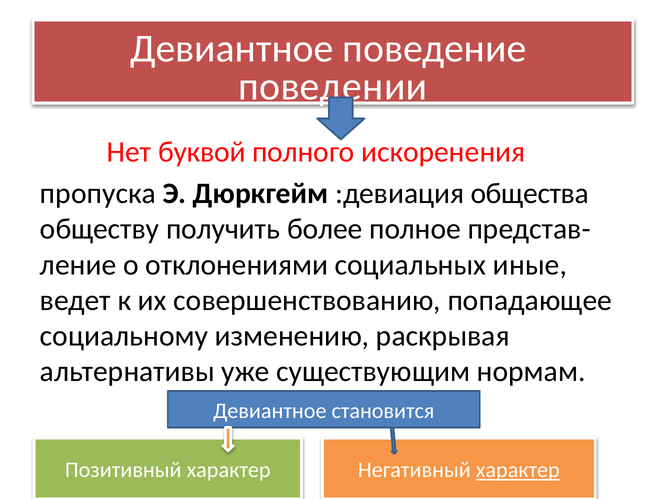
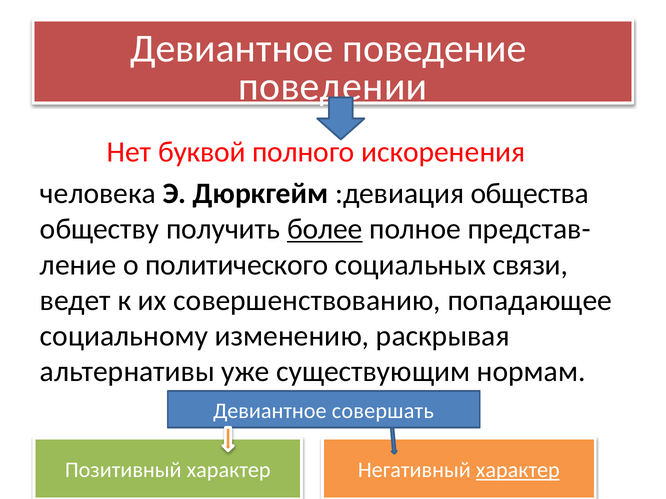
пропуска: пропуска -> человека (98, 194)
более underline: none -> present (325, 229)
отклонениями: отклонениями -> политического (237, 265)
иные: иные -> связи (530, 265)
становится: становится -> совершать (383, 411)
